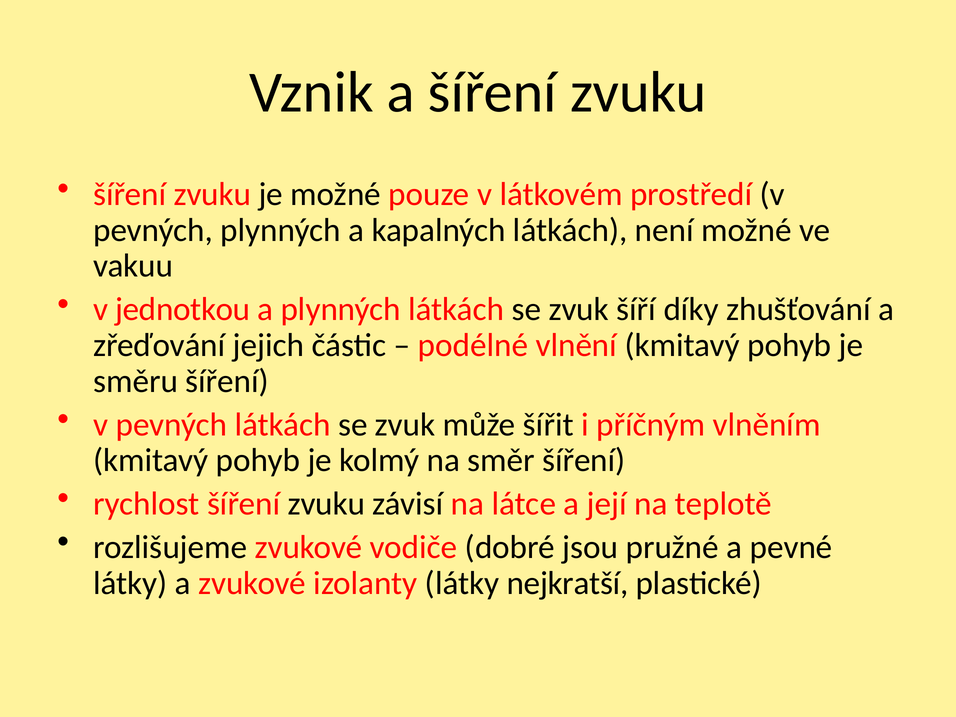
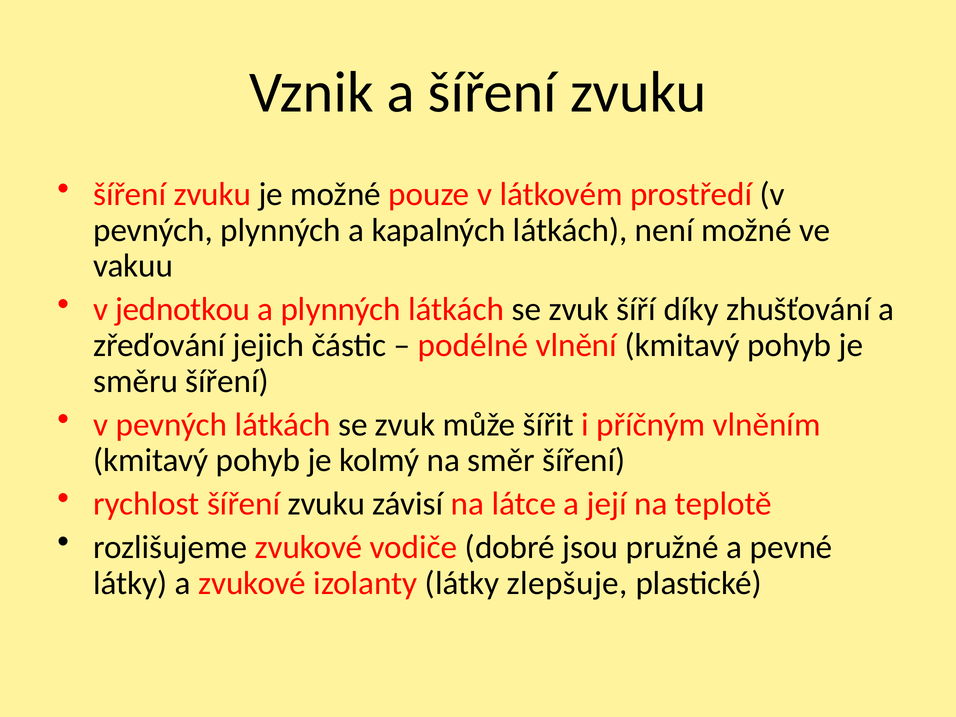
nejkratší: nejkratší -> zlepšuje (567, 583)
